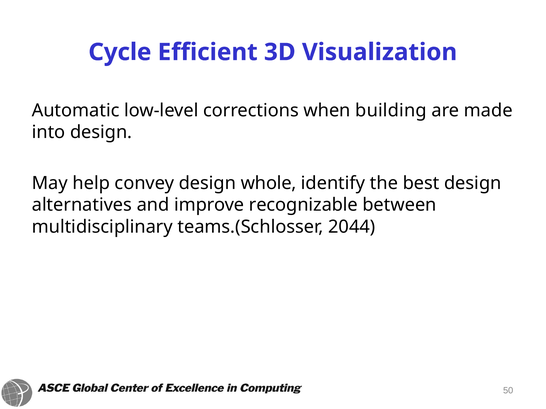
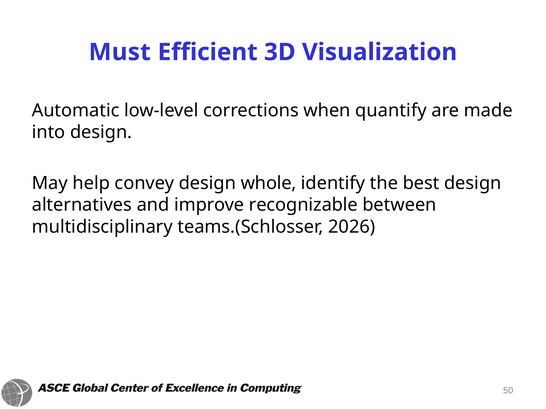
Cycle: Cycle -> Must (120, 52)
building: building -> quantify (391, 110)
2044: 2044 -> 2026 (352, 227)
